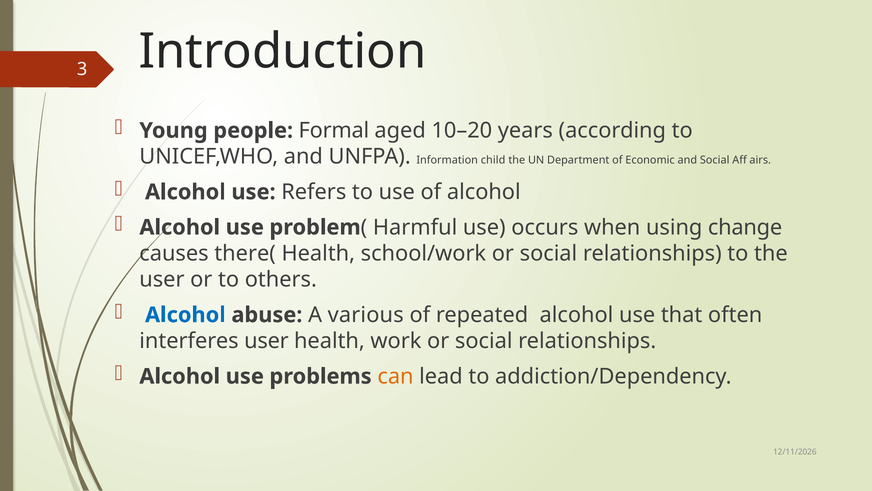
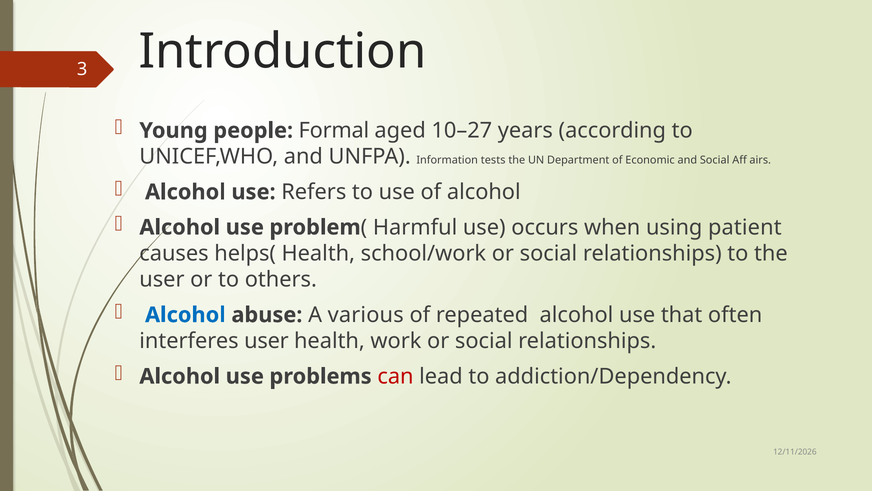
10–20: 10–20 -> 10–27 (462, 130)
child: child -> tests (493, 160)
change: change -> patient (745, 227)
there(: there( -> helps( (245, 253)
can colour: orange -> red (395, 376)
